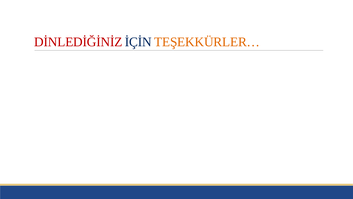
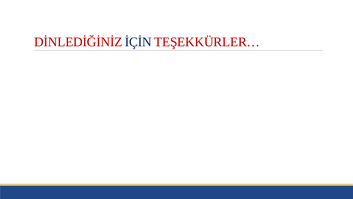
TEŞEKKÜRLER… colour: orange -> red (207, 42)
